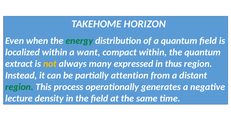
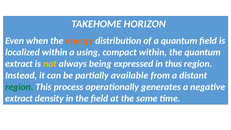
energy colour: green -> orange (79, 41)
want: want -> using (89, 52)
many: many -> being (100, 64)
attention: attention -> available (130, 75)
lecture: lecture -> extract (19, 98)
